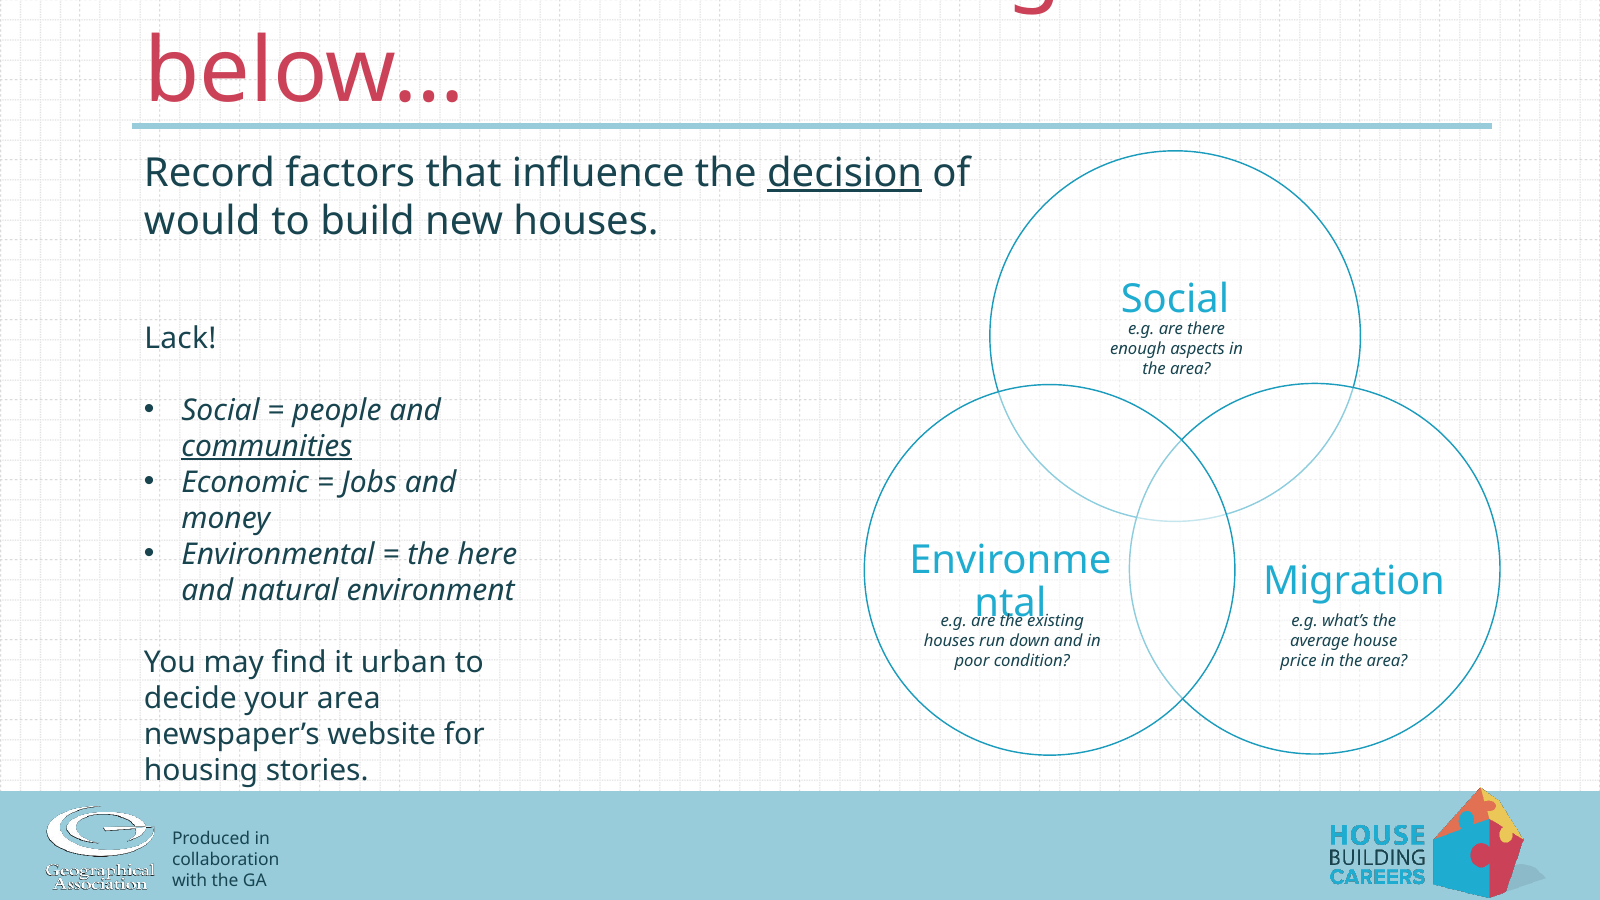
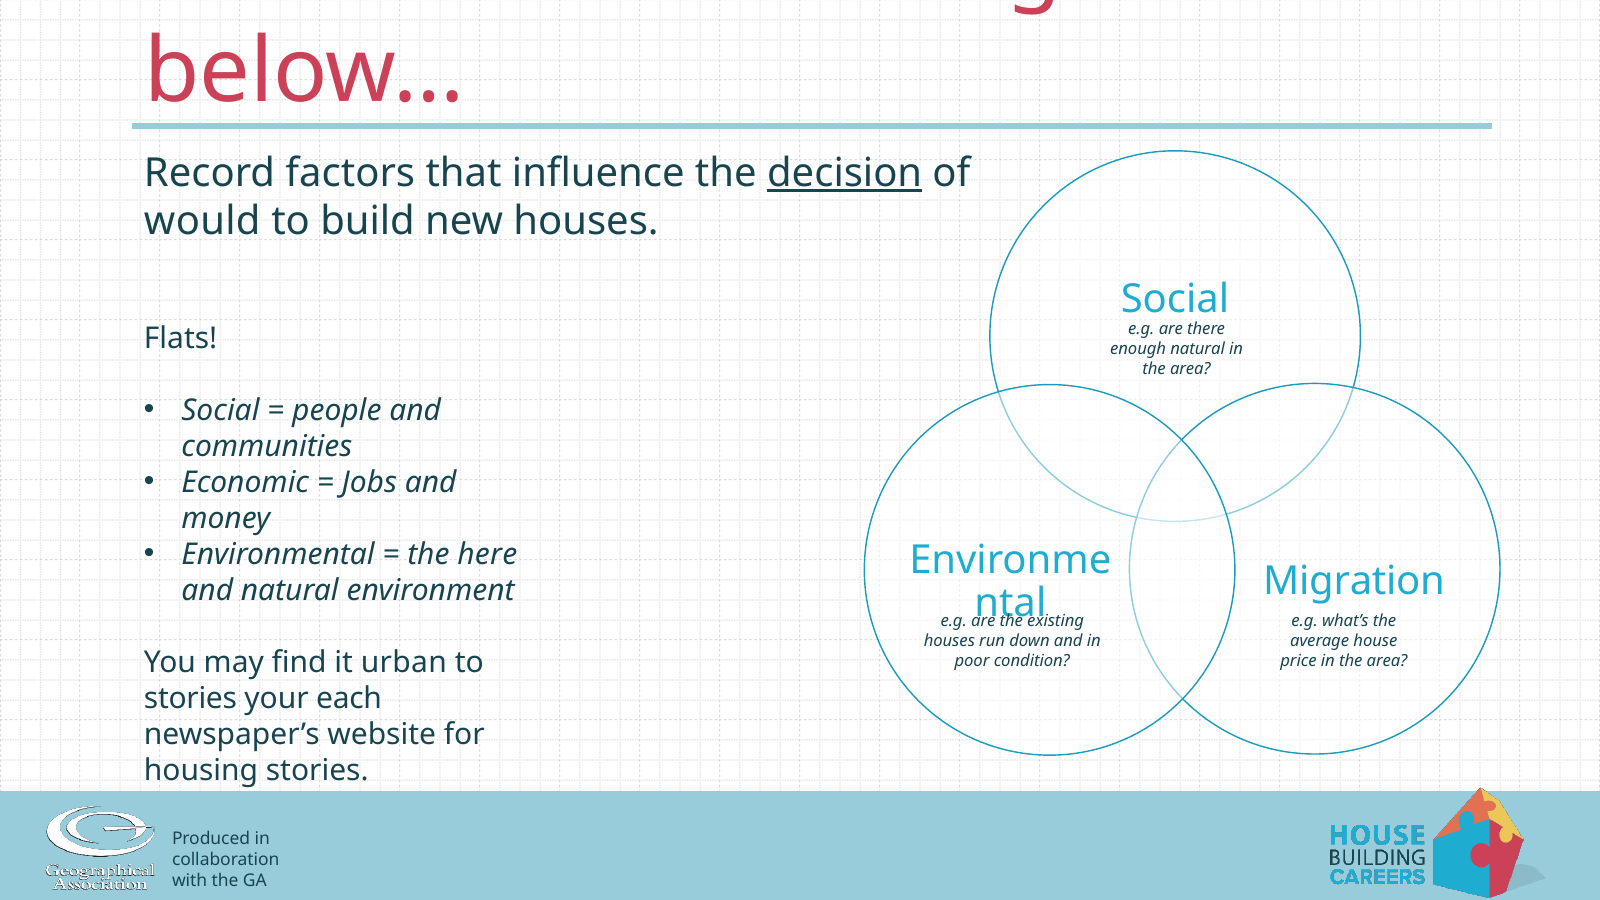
Lack: Lack -> Flats (181, 338)
enough aspects: aspects -> natural (1198, 349)
communities underline: present -> none (267, 446)
decide: decide -> stories (190, 698)
your area: area -> each (349, 698)
